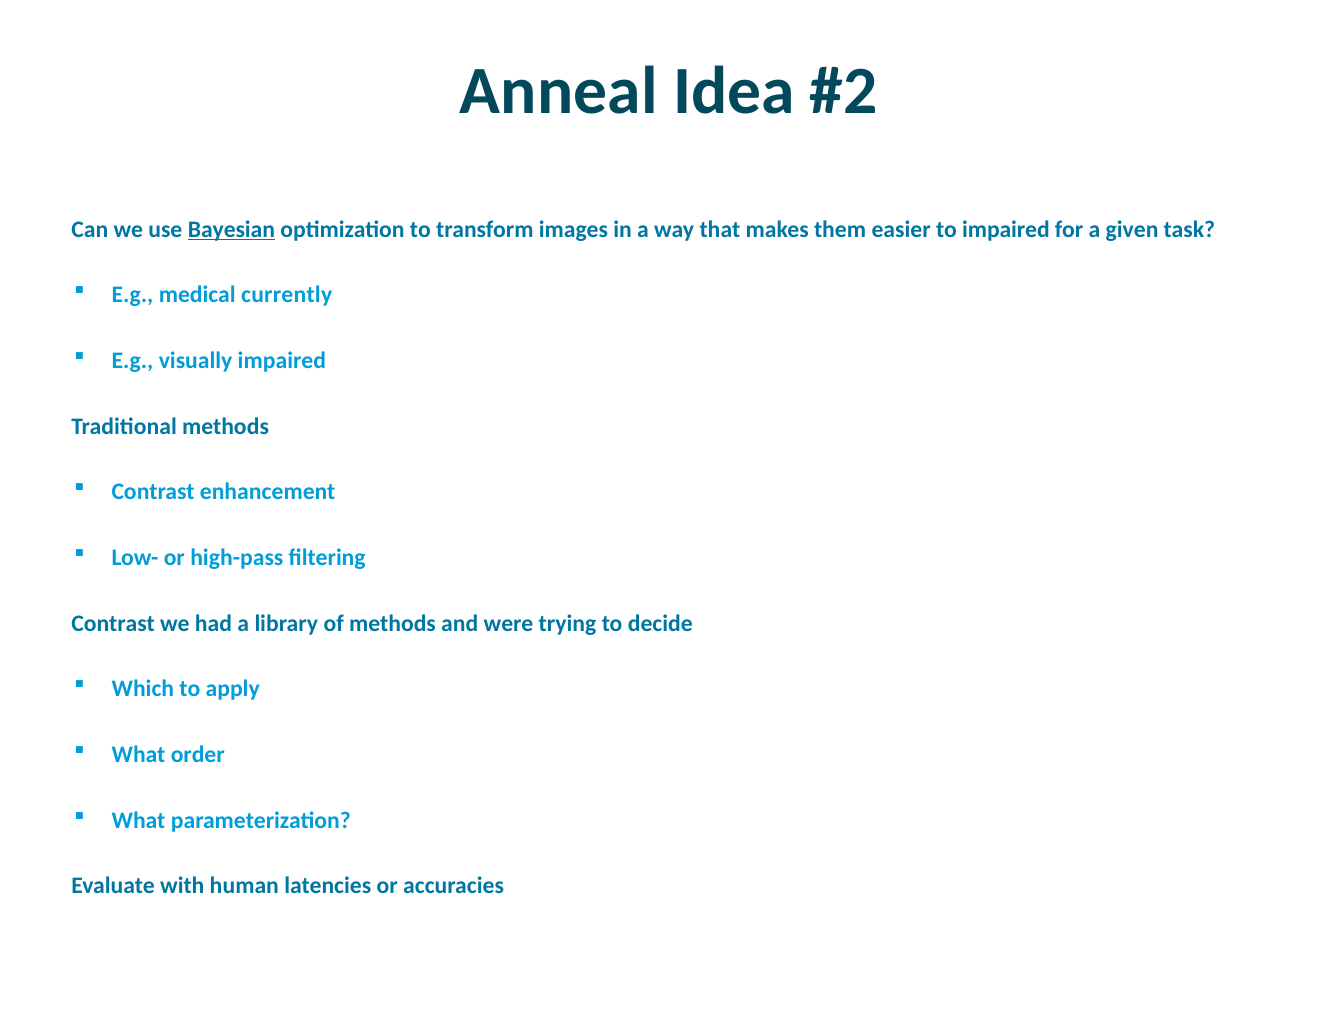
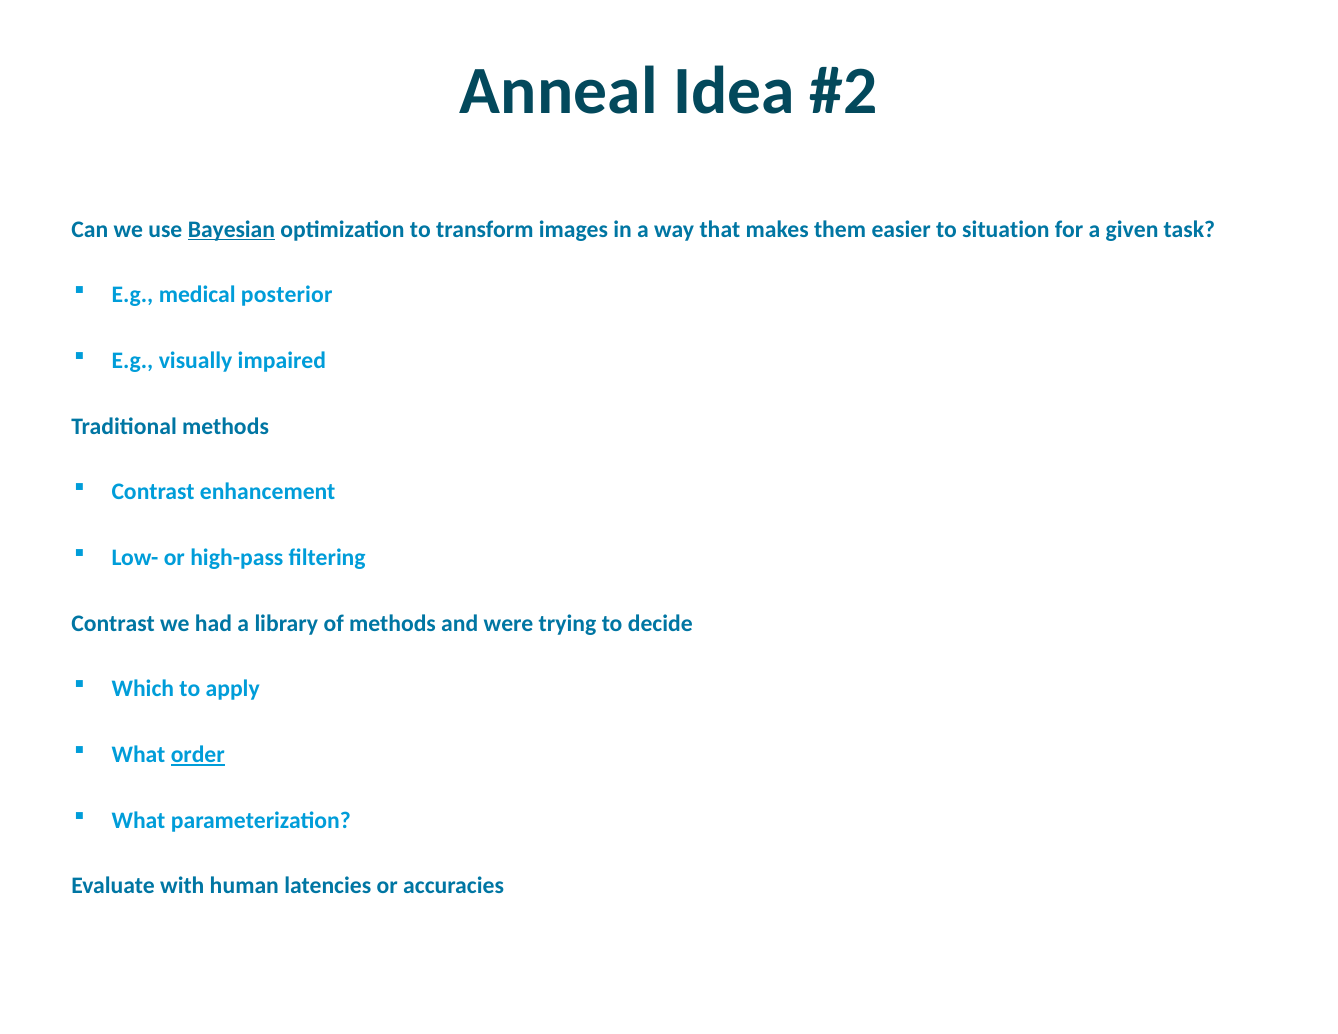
to impaired: impaired -> situation (1006, 229)
currently: currently -> posterior (287, 295)
order underline: none -> present (198, 755)
